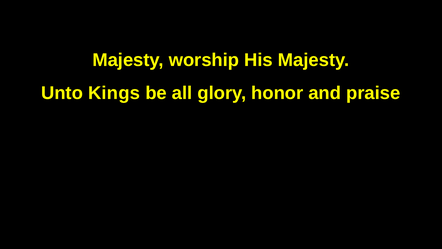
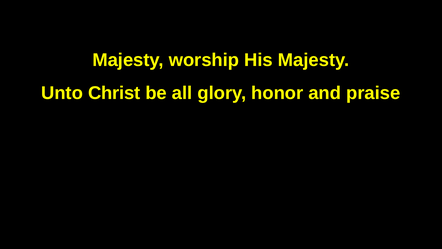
Kings: Kings -> Christ (114, 93)
